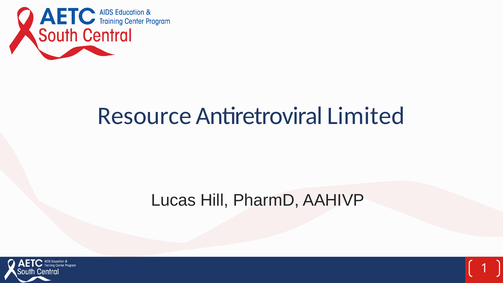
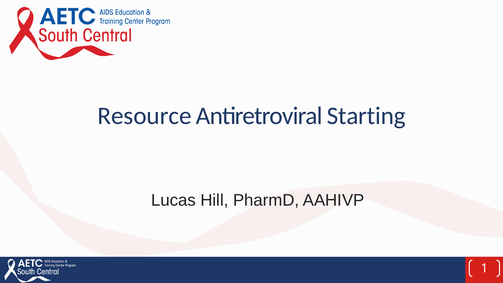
Limited: Limited -> Starting (366, 116)
